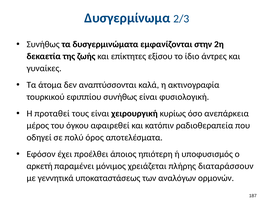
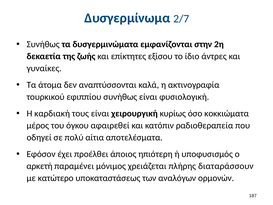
2/3: 2/3 -> 2/7 (181, 19)
προταθεί: προταθεί -> καρδιακή (52, 113)
ανεπάρκεια: ανεπάρκεια -> κοκκιώματα (227, 113)
όρος: όρος -> αίτια (95, 137)
γεννητικά: γεννητικά -> κατώτερο (56, 178)
